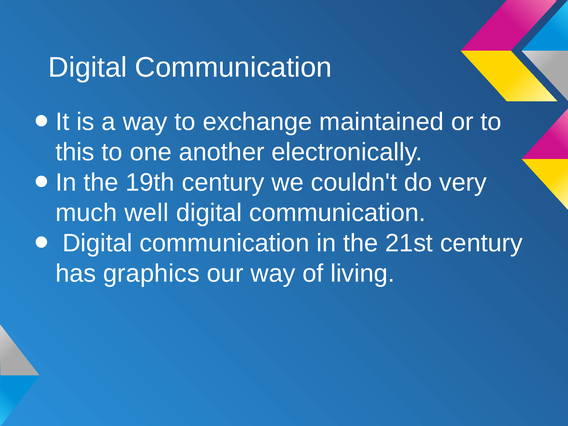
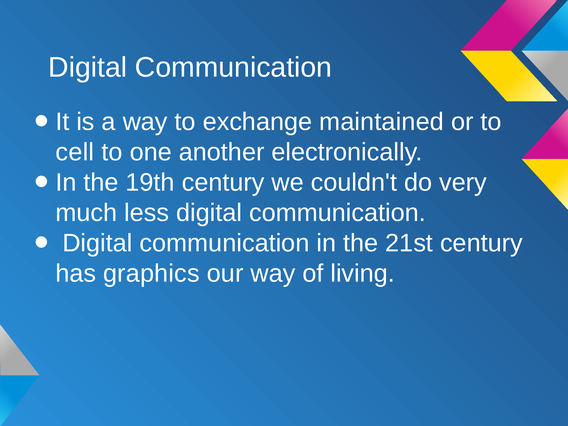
this: this -> cell (75, 152)
well: well -> less (147, 213)
